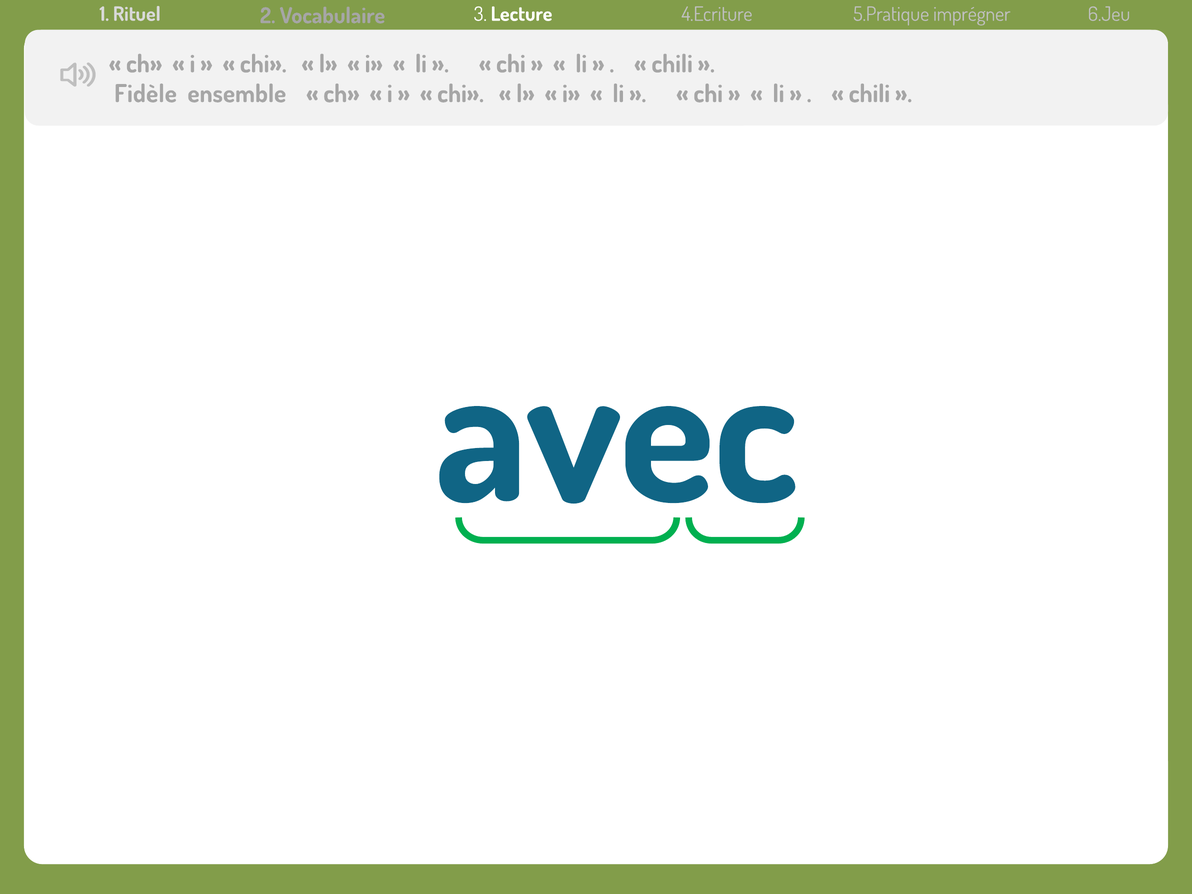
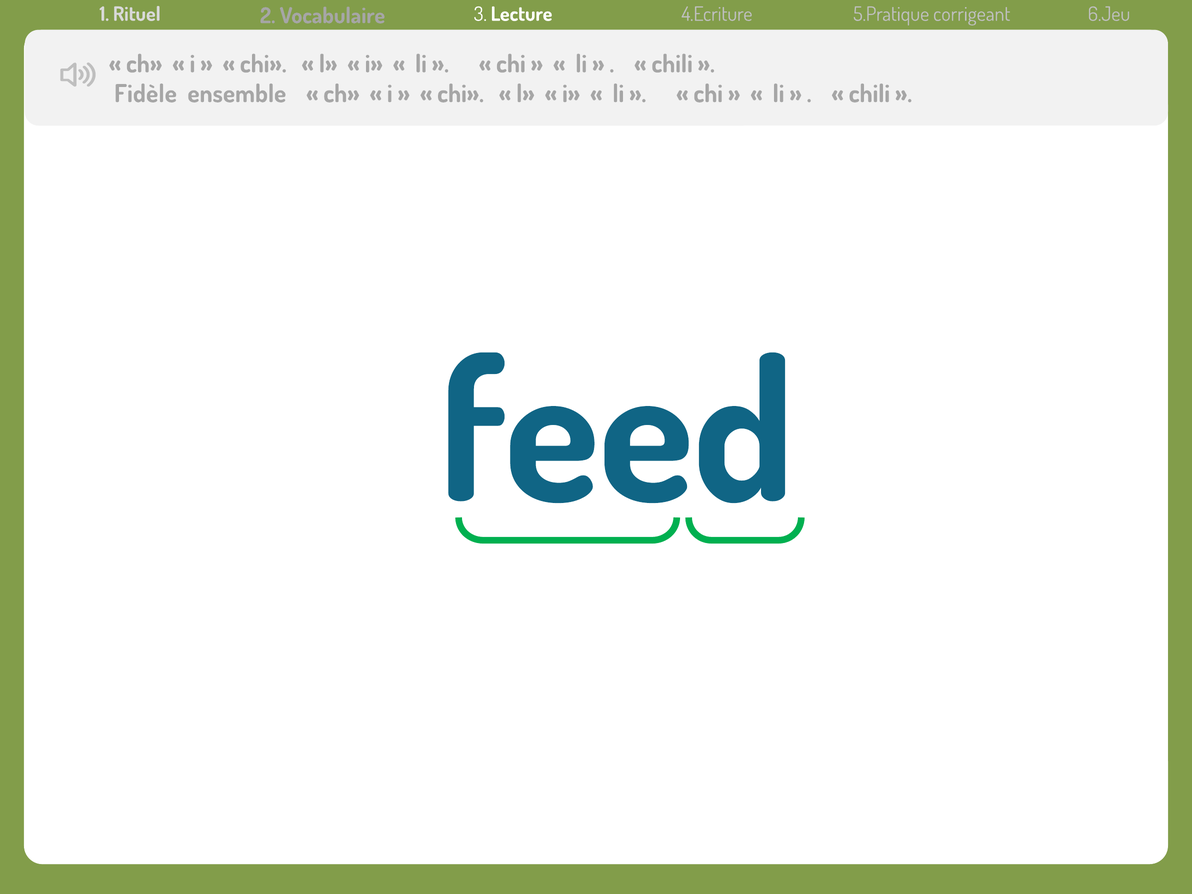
imprégner: imprégner -> corrigeant (972, 14)
avec: avec -> feed (617, 436)
